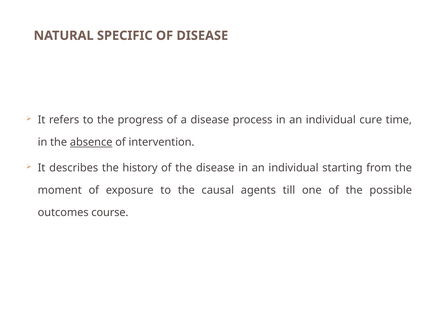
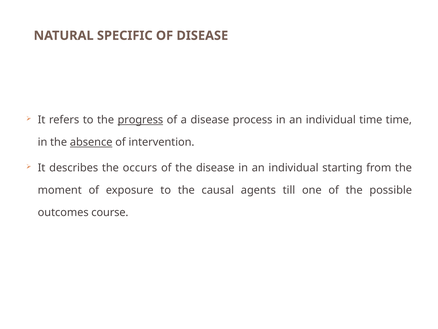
progress underline: none -> present (140, 120)
individual cure: cure -> time (371, 120)
history: history -> occurs (140, 168)
